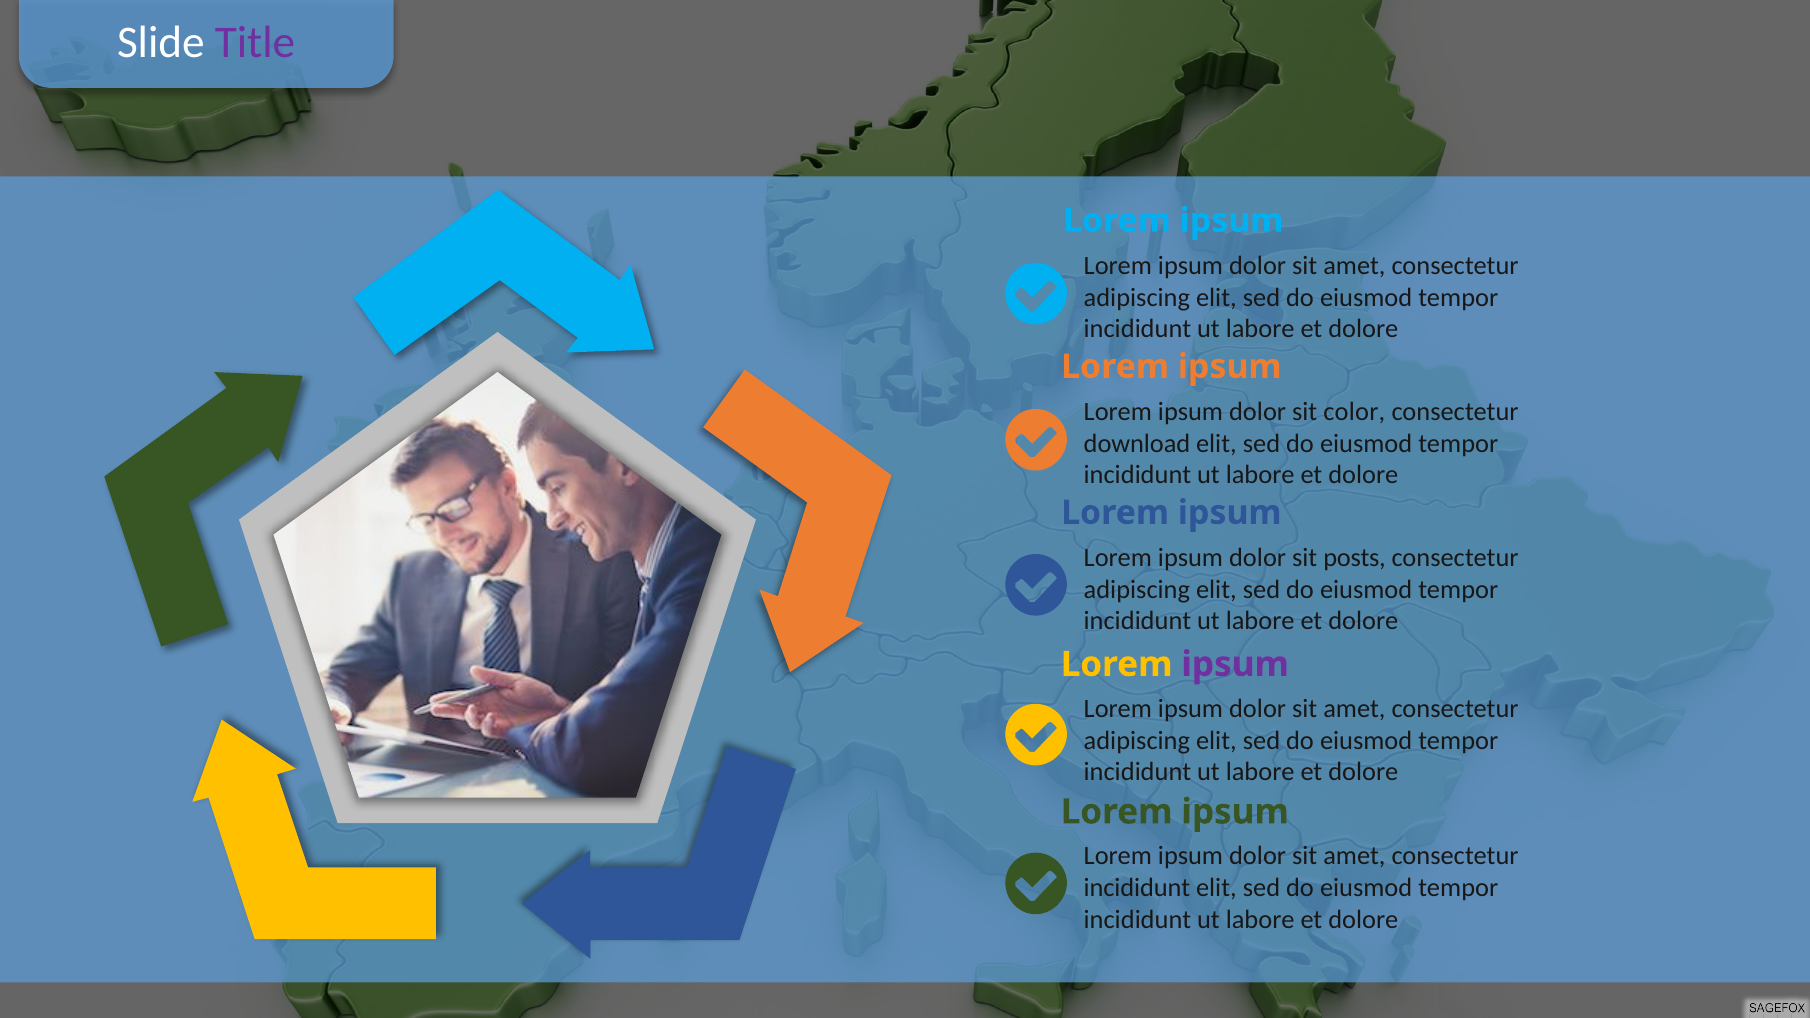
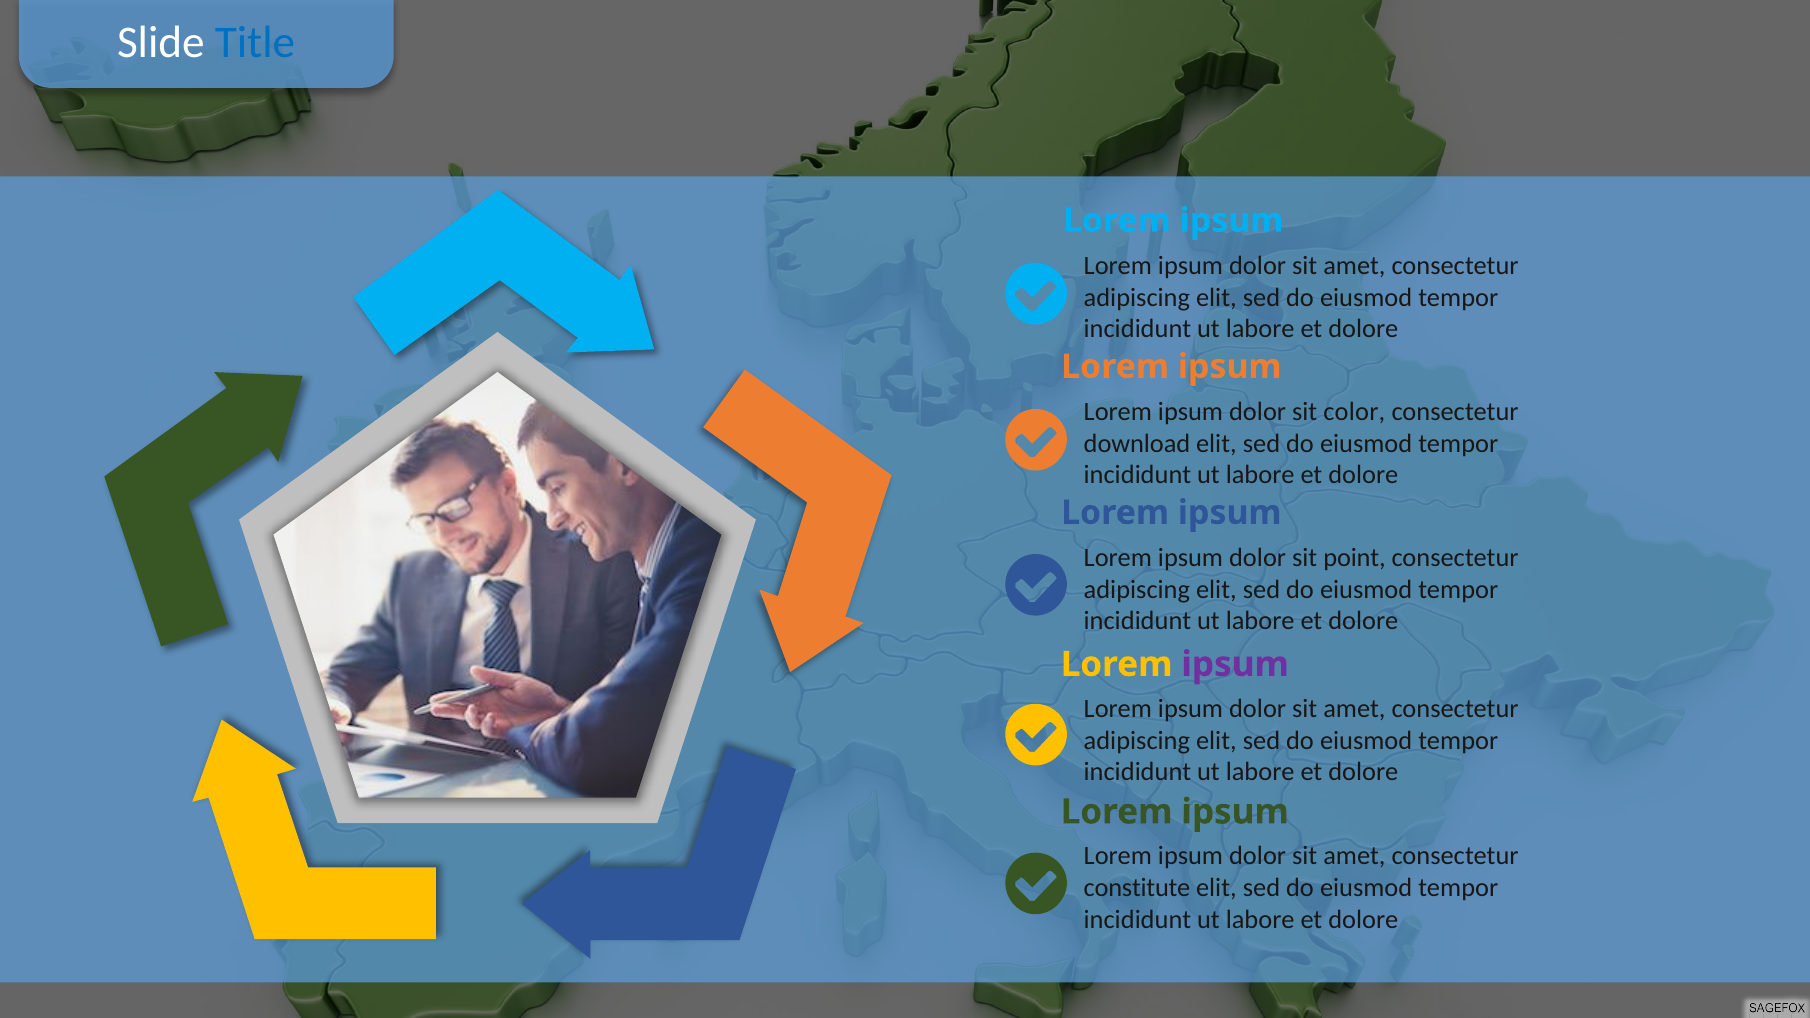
Title colour: purple -> blue (255, 43)
posts: posts -> point (1354, 558)
incididunt: incididunt -> constitute (1137, 888)
